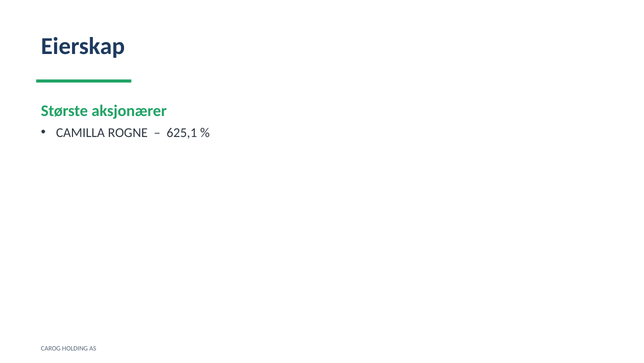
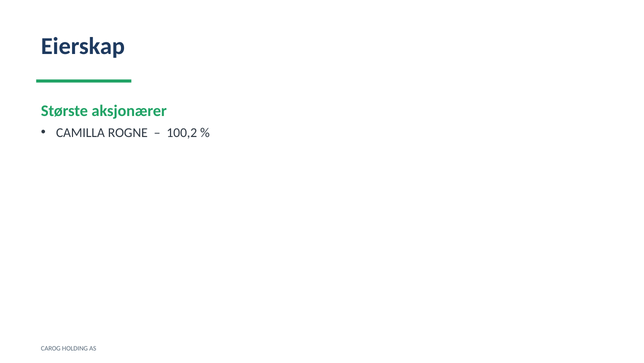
625,1: 625,1 -> 100,2 (182, 132)
